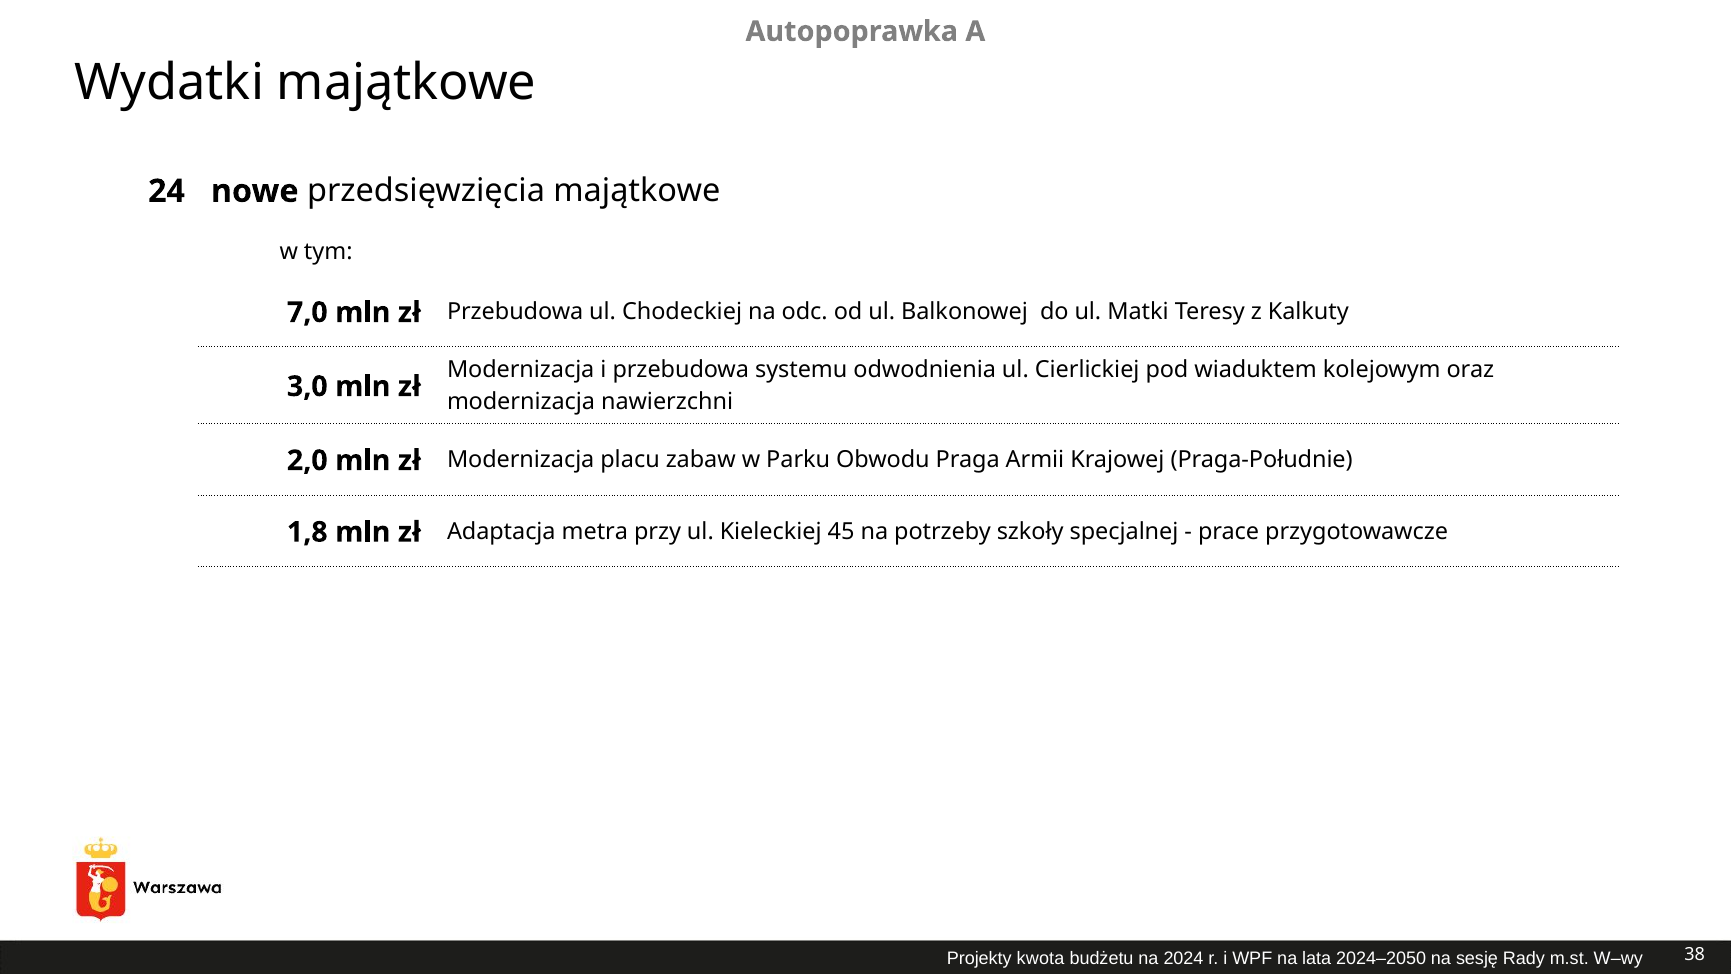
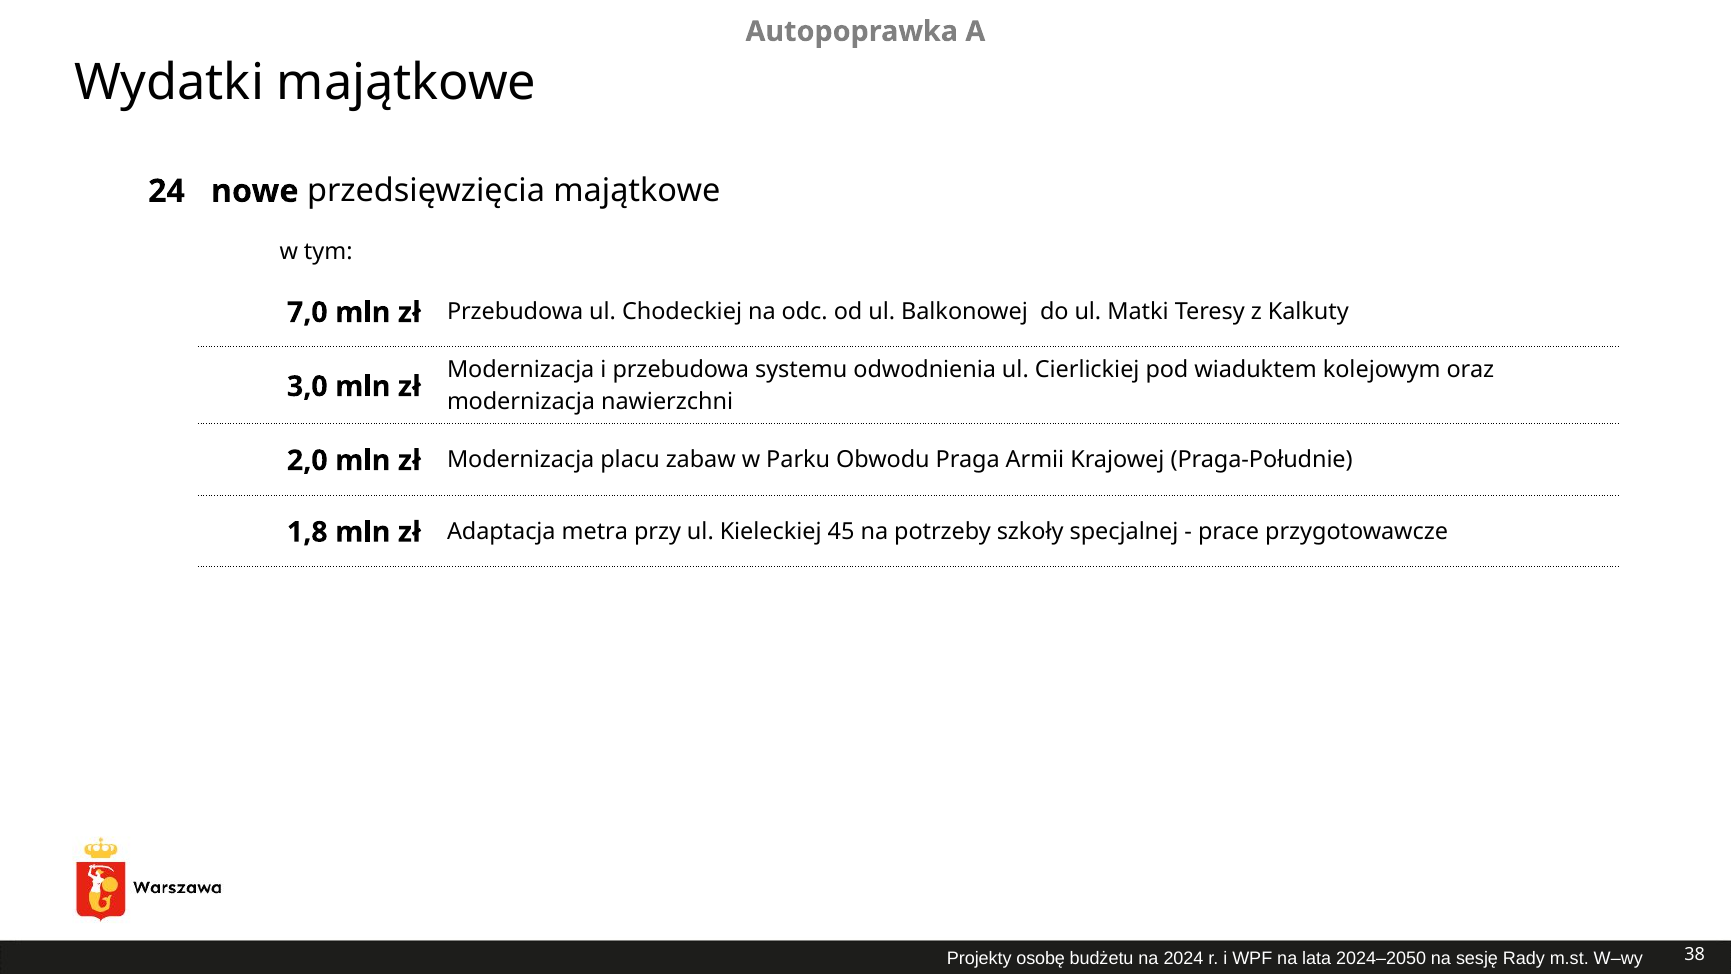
kwota: kwota -> osobę (1041, 958)
